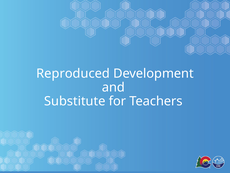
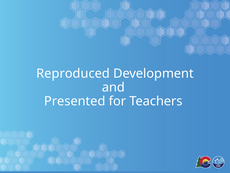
Substitute: Substitute -> Presented (75, 101)
